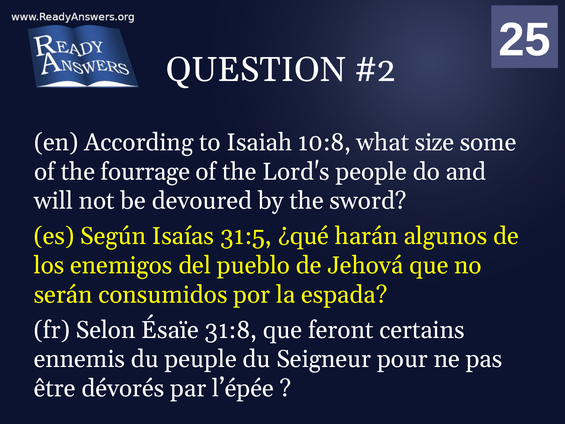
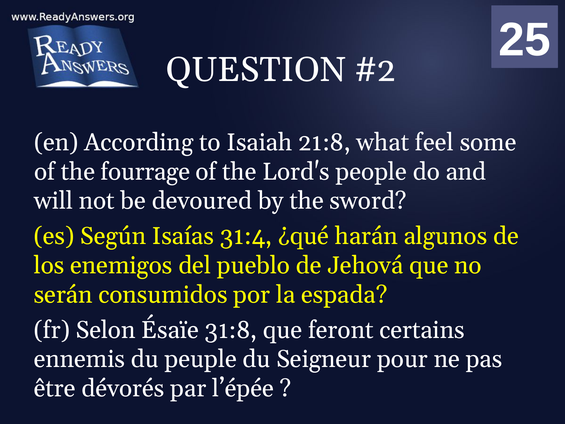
10:8: 10:8 -> 21:8 (324, 142)
size: size -> feel (434, 142)
31:5: 31:5 -> 31:4 (246, 236)
